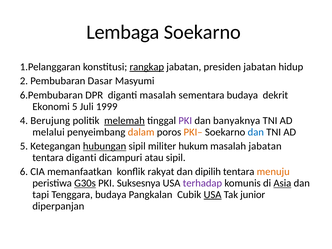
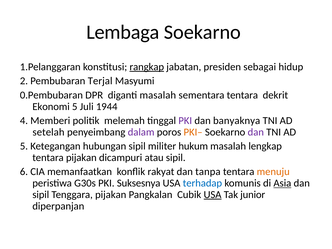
presiden jabatan: jabatan -> sebagai (260, 67)
Dasar: Dasar -> Terjal (100, 81)
6.Pembubaran: 6.Pembubaran -> 0.Pembubaran (51, 95)
sementara budaya: budaya -> tentara (242, 95)
1999: 1999 -> 1944 (107, 107)
Berujung: Berujung -> Memberi (50, 121)
melemah underline: present -> none (124, 121)
melalui: melalui -> setelah (49, 132)
dalam colour: orange -> purple (141, 132)
dan colour: blue -> purple (256, 132)
hubungan underline: present -> none (105, 146)
masalah jabatan: jabatan -> lengkap (265, 146)
tentara diganti: diganti -> pijakan (81, 158)
dipilih: dipilih -> tanpa (208, 172)
G30s underline: present -> none (85, 183)
terhadap colour: purple -> blue (202, 183)
tapi: tapi -> sipil (41, 195)
Tenggara budaya: budaya -> pijakan (111, 195)
